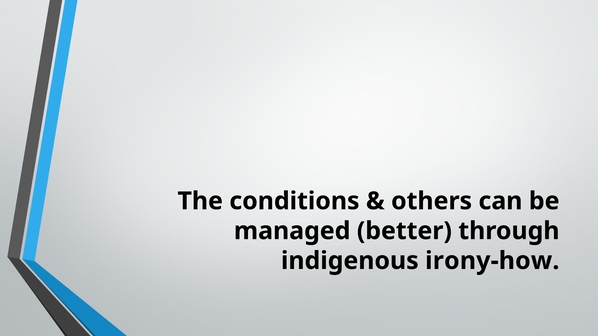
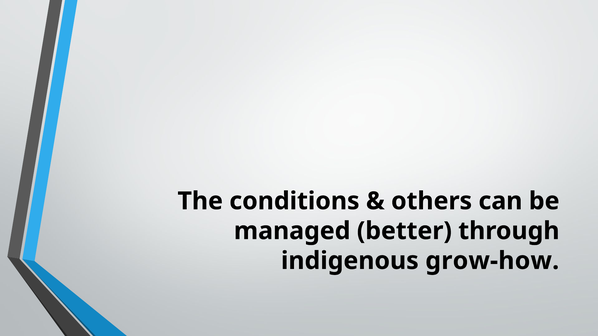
irony-how: irony-how -> grow-how (492, 261)
